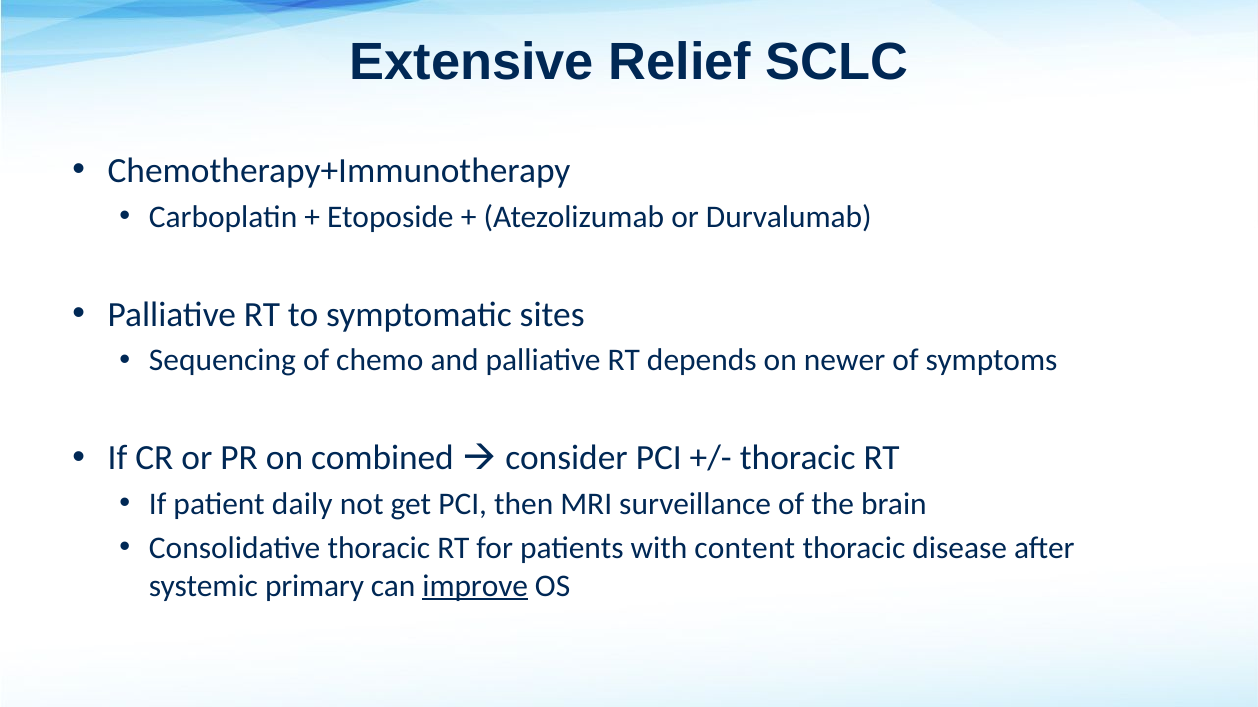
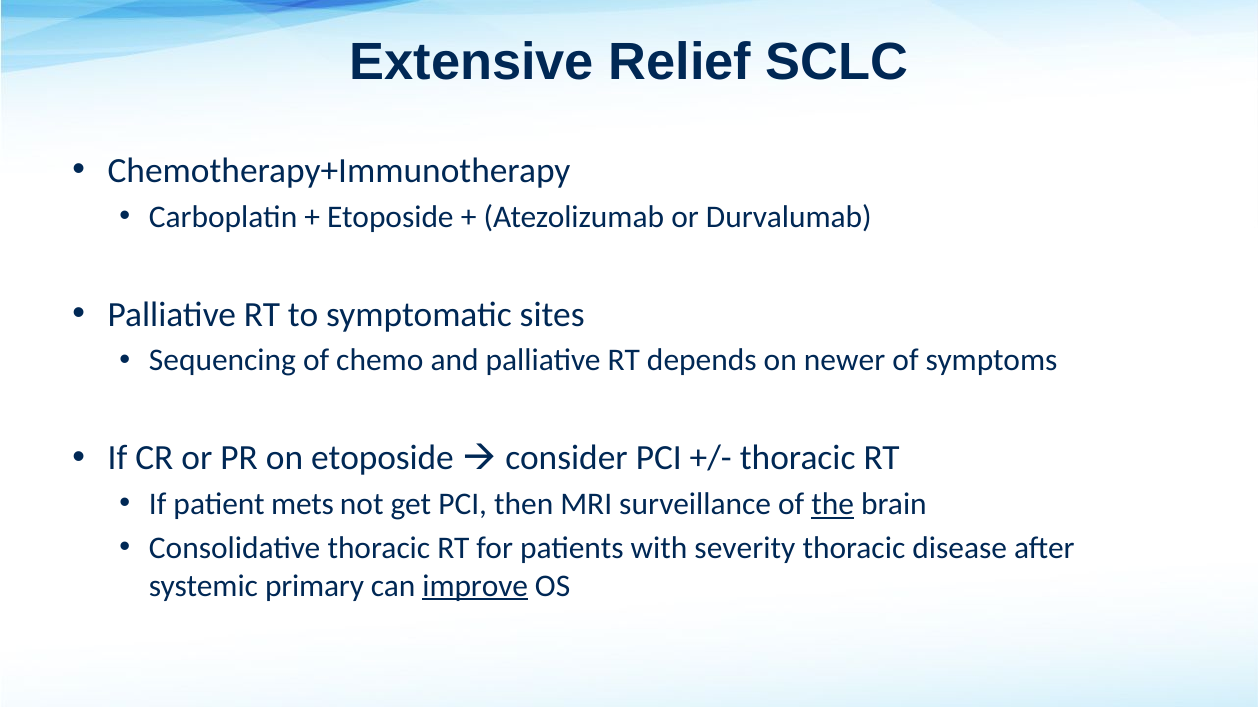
on combined: combined -> etoposide (382, 459)
daily: daily -> mets (303, 505)
the underline: none -> present (833, 505)
content: content -> severity (745, 549)
